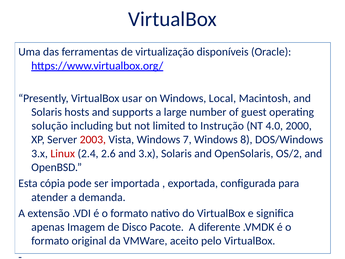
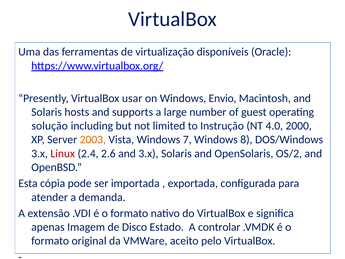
Local: Local -> Envio (223, 98)
2003 colour: red -> orange (93, 140)
Pacote: Pacote -> Estado (167, 227)
diferente: diferente -> controlar (219, 227)
